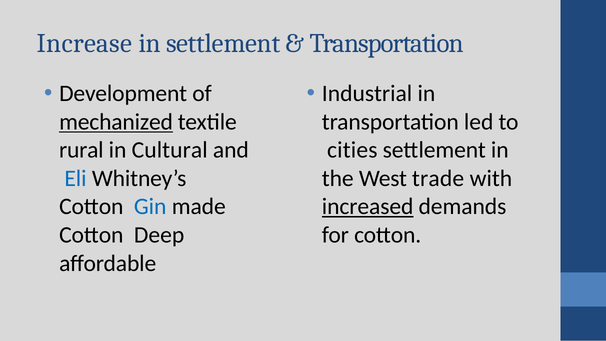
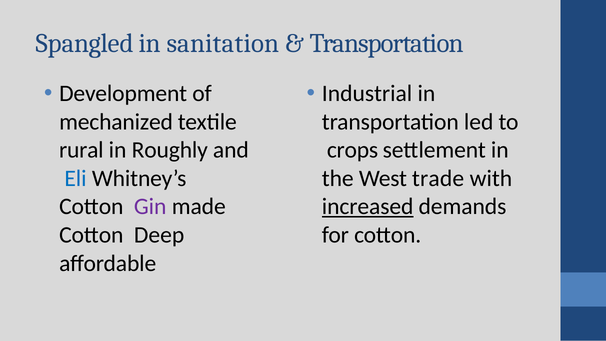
Increase: Increase -> Spangled (85, 43)
in settlement: settlement -> sanitation (223, 43)
mechanized underline: present -> none (116, 122)
Cultural: Cultural -> Roughly (170, 150)
cities: cities -> crops (352, 150)
Gin colour: blue -> purple (150, 207)
